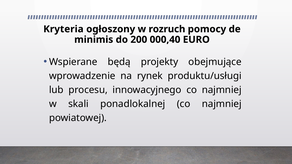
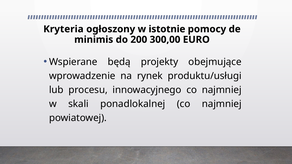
rozruch: rozruch -> istotnie (167, 29)
000,40: 000,40 -> 300,00 (165, 40)
